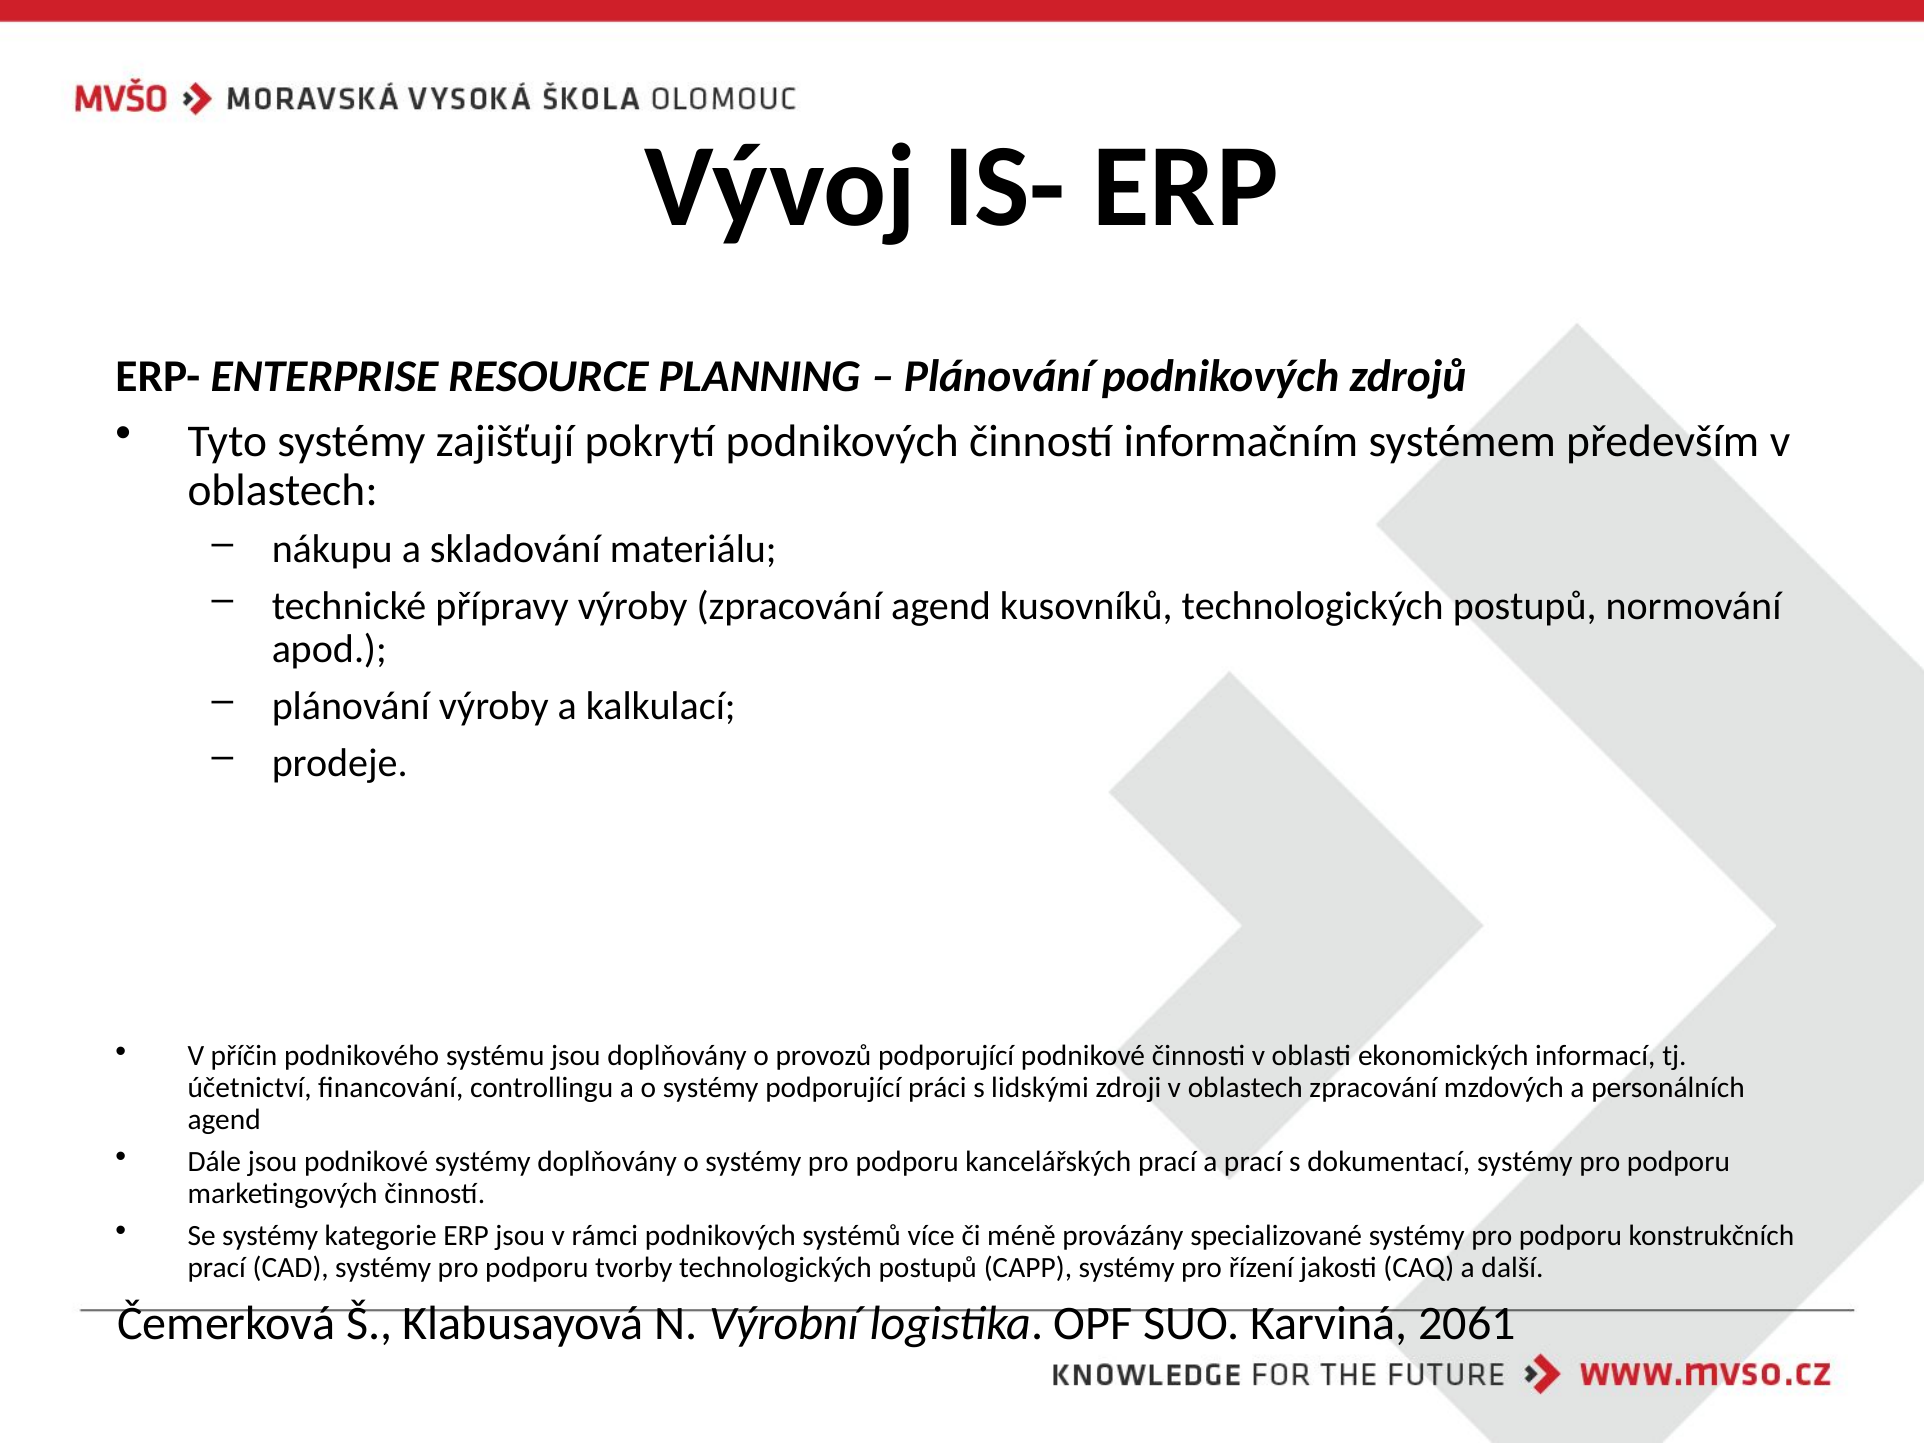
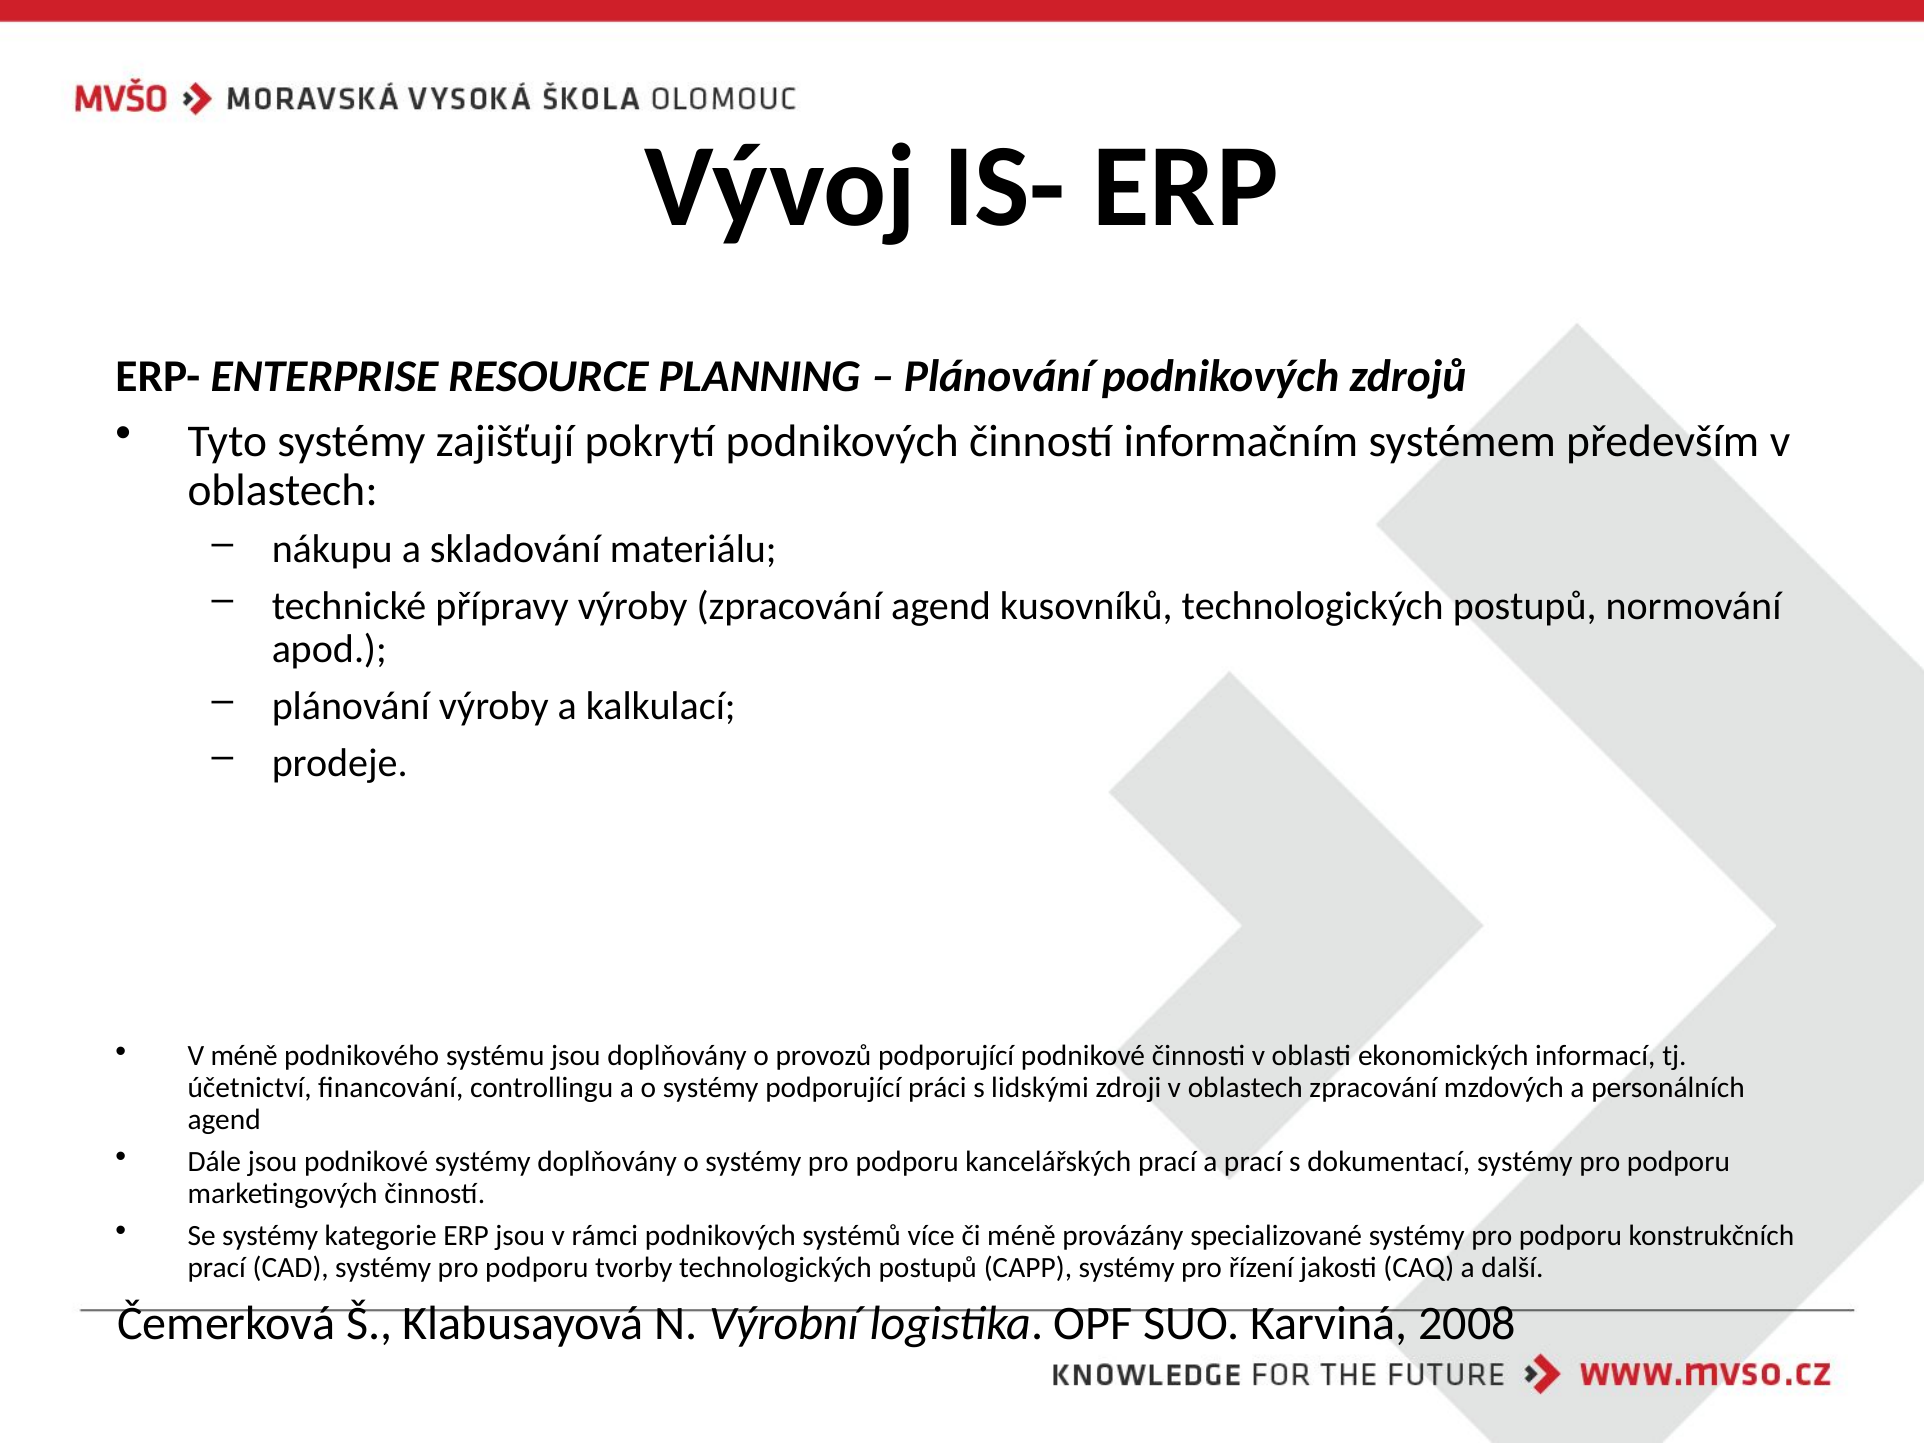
V příčin: příčin -> méně (244, 1056)
2061: 2061 -> 2008 (1467, 1324)
